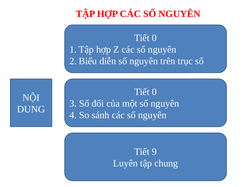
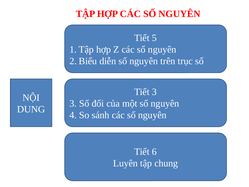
0: 0 -> 5 (154, 38)
0: 0 -> 3 (154, 92)
9: 9 -> 6 (154, 152)
